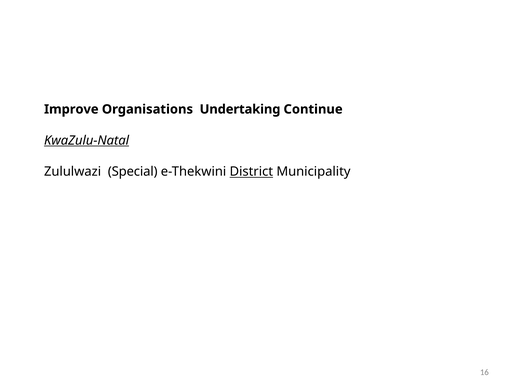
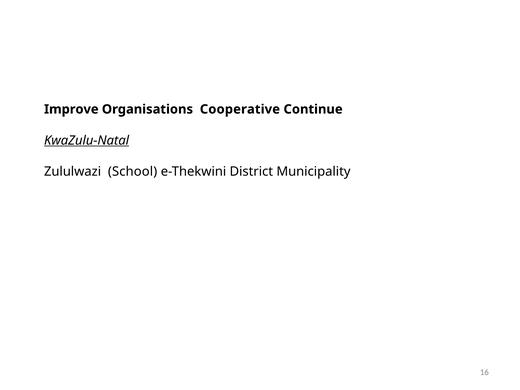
Undertaking: Undertaking -> Cooperative (240, 109)
Special: Special -> School (133, 172)
District underline: present -> none (251, 172)
